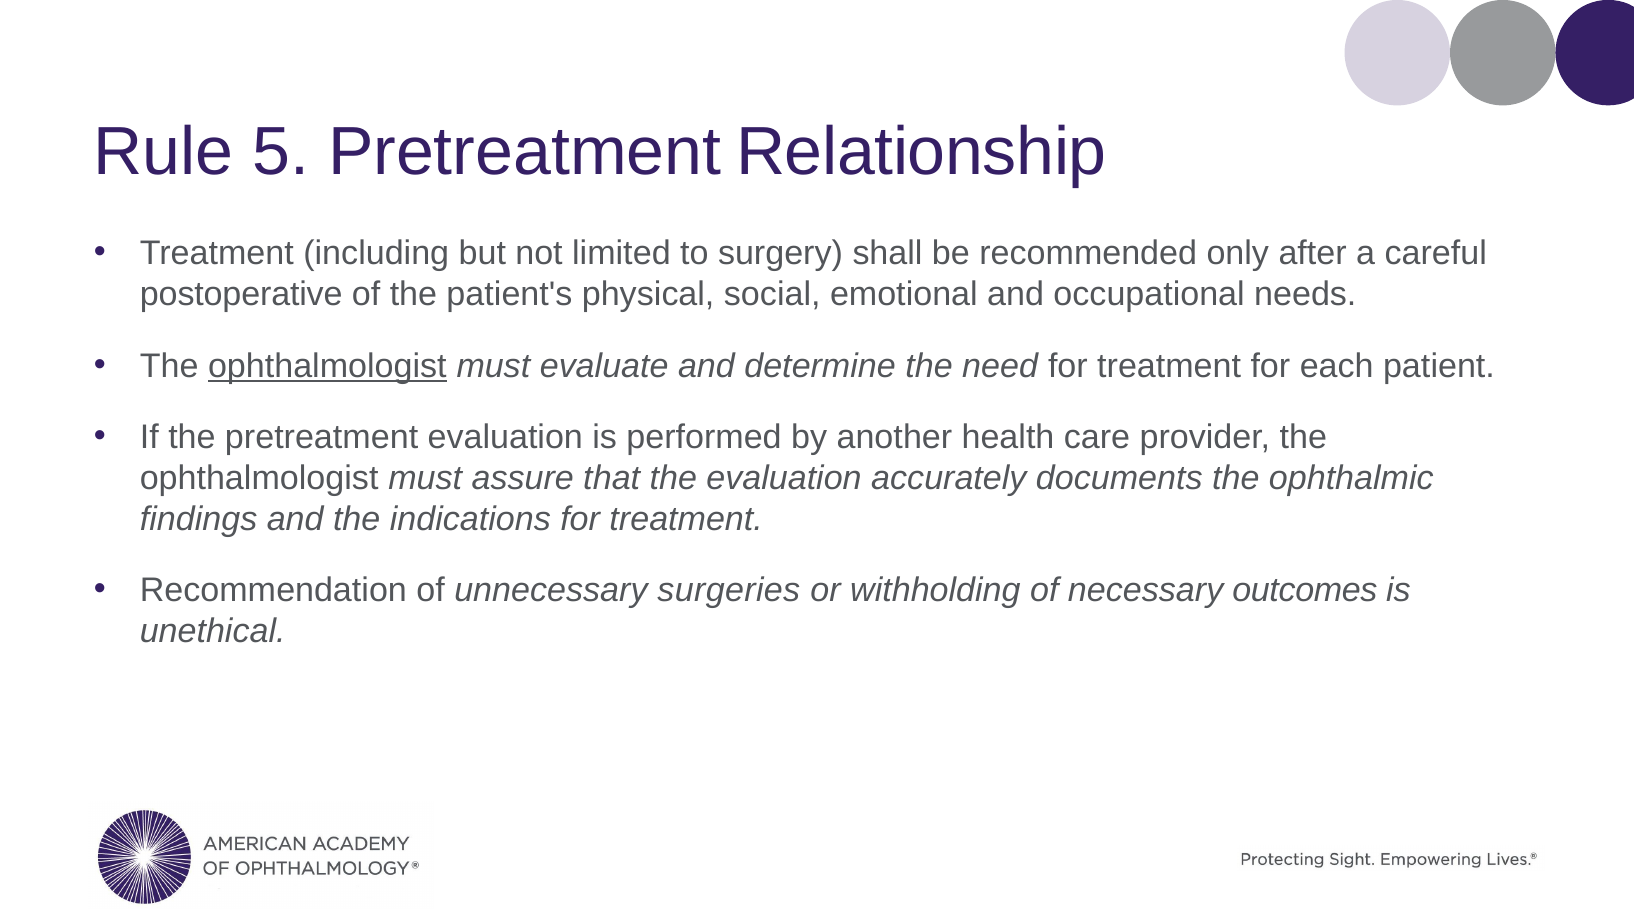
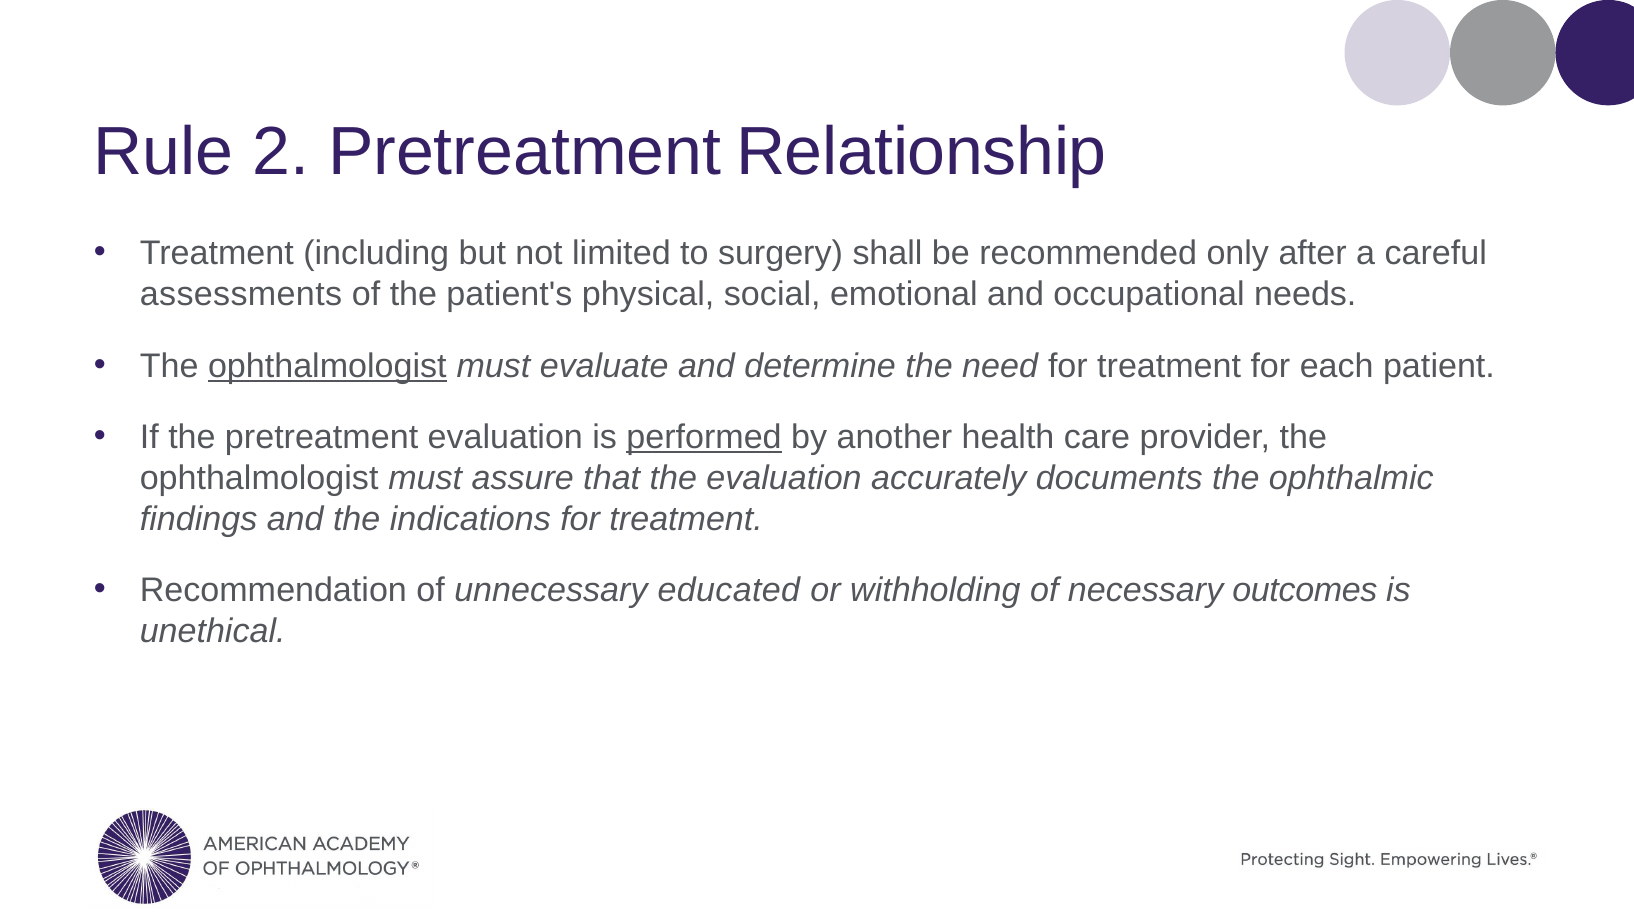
5: 5 -> 2 (281, 152)
postoperative: postoperative -> assessments (241, 295)
performed underline: none -> present (704, 438)
surgeries: surgeries -> educated (729, 591)
